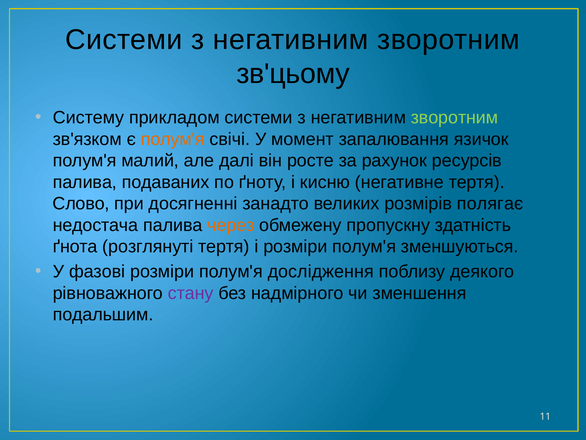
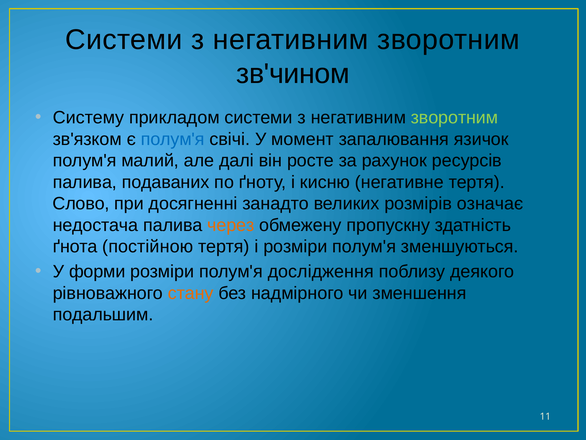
зв'цьому: зв'цьому -> зв'чином (293, 74)
полум'я colour: orange -> blue (173, 139)
полягає: полягає -> означає (490, 203)
розглянуті: розглянуті -> постійною (148, 246)
фазові: фазові -> форми (97, 271)
стану colour: purple -> orange (191, 293)
